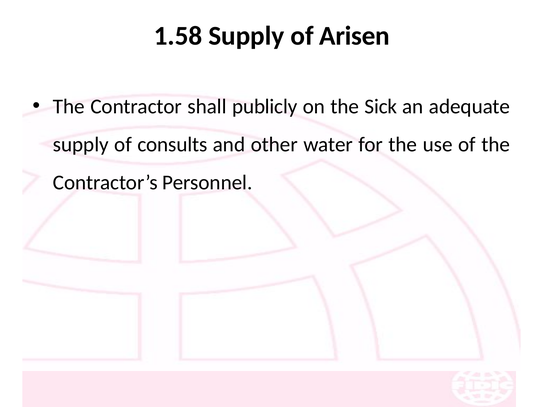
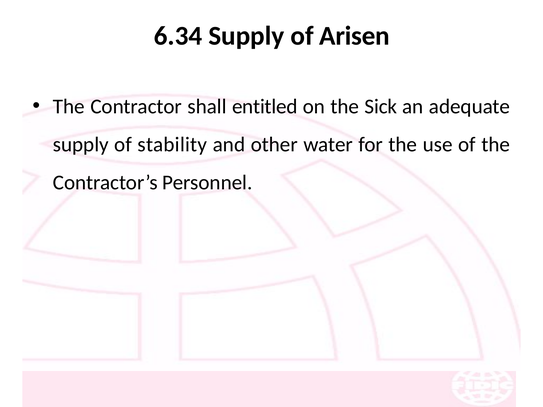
1.58: 1.58 -> 6.34 (178, 36)
publicly: publicly -> entitled (265, 106)
consults: consults -> stability (172, 144)
